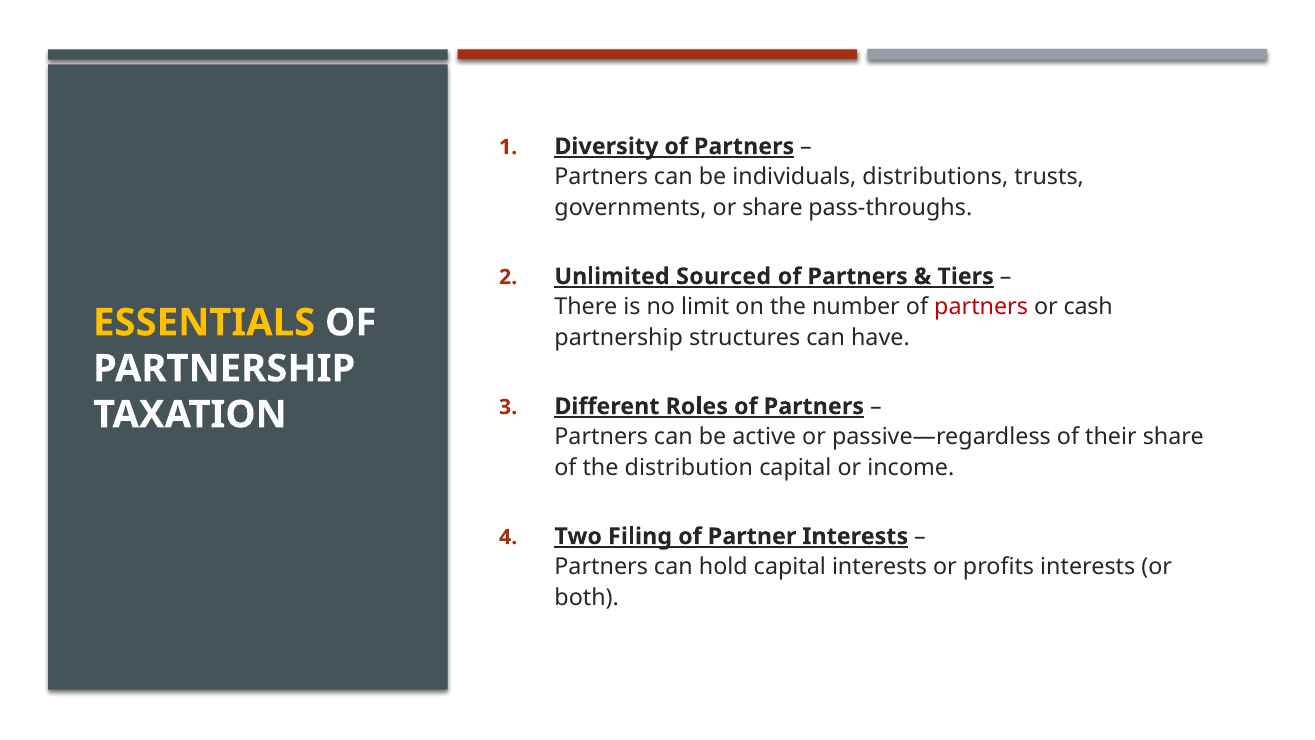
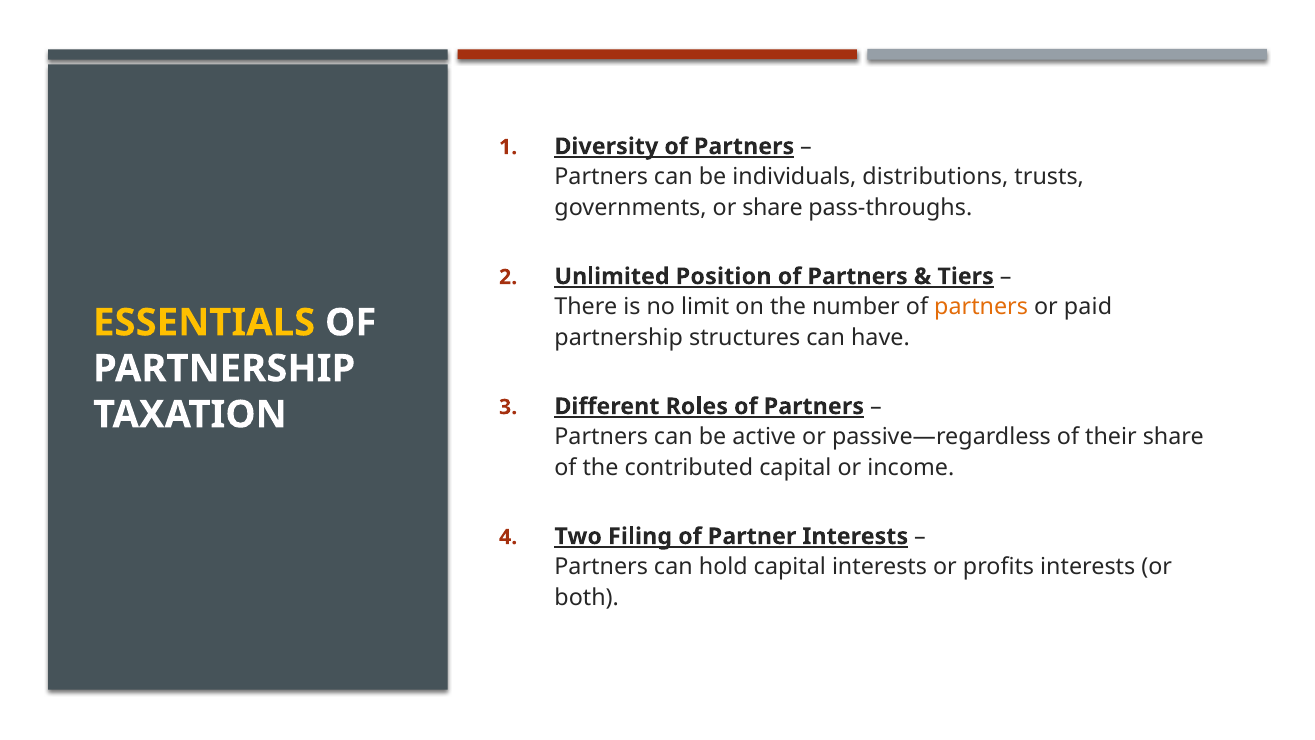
Sourced: Sourced -> Position (724, 276)
partners colour: red -> orange (981, 307)
cash: cash -> paid (1088, 307)
distribution: distribution -> contributed (689, 468)
